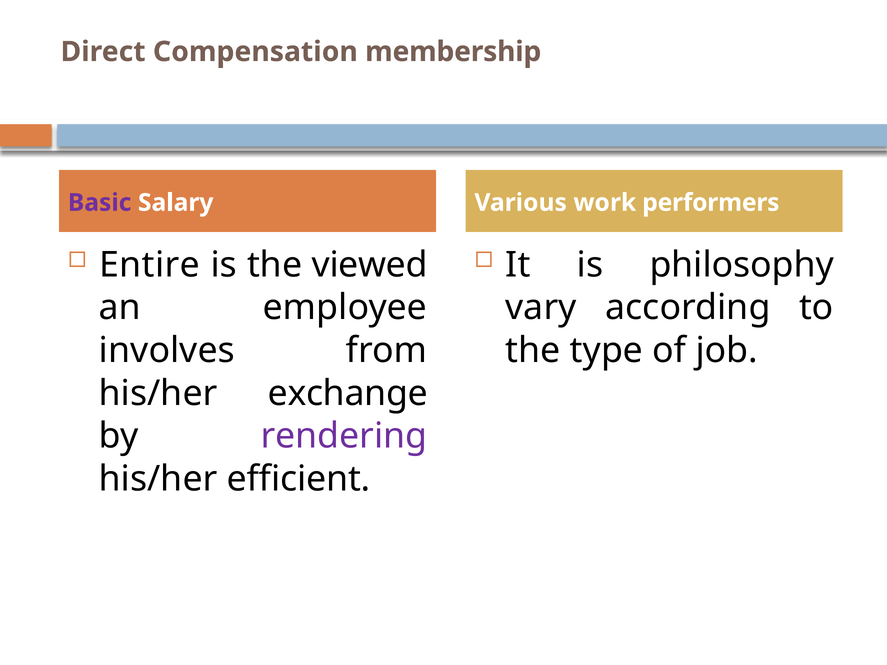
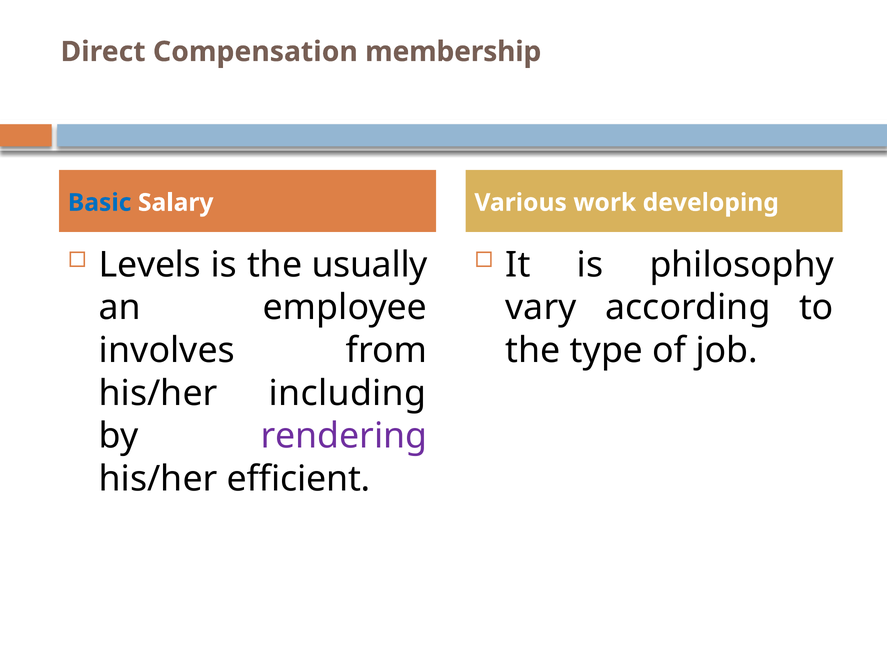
Basic colour: purple -> blue (100, 203)
performers: performers -> developing (711, 203)
Entire: Entire -> Levels (150, 265)
viewed: viewed -> usually (370, 265)
exchange: exchange -> including (347, 393)
